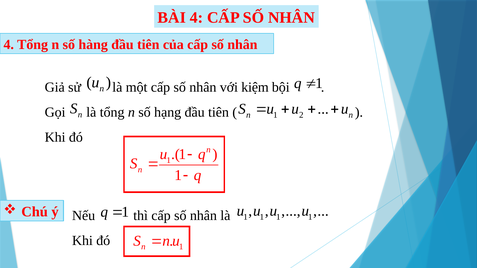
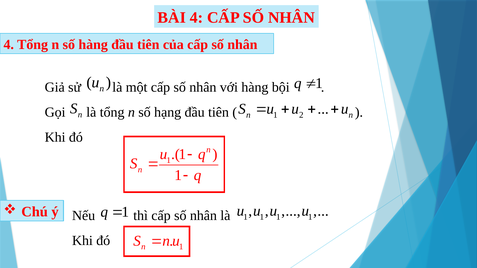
với kiệm: kiệm -> hàng (255, 87)
